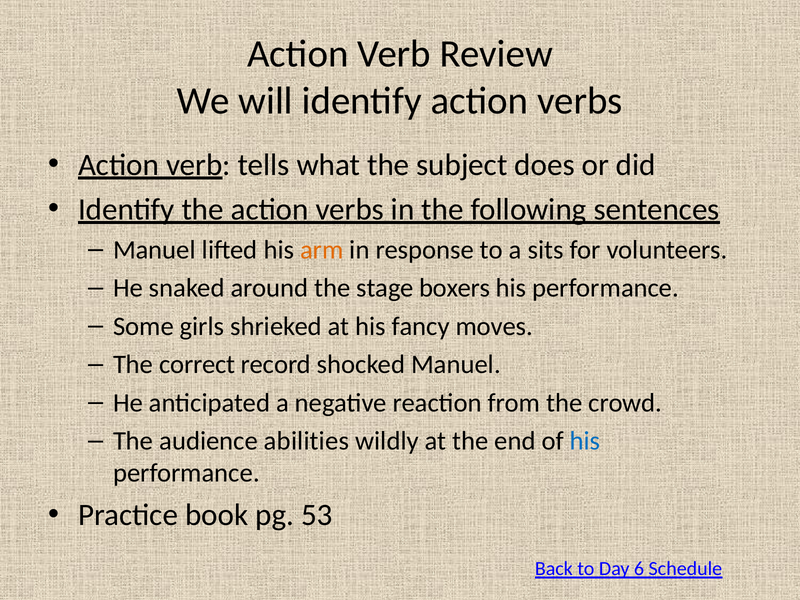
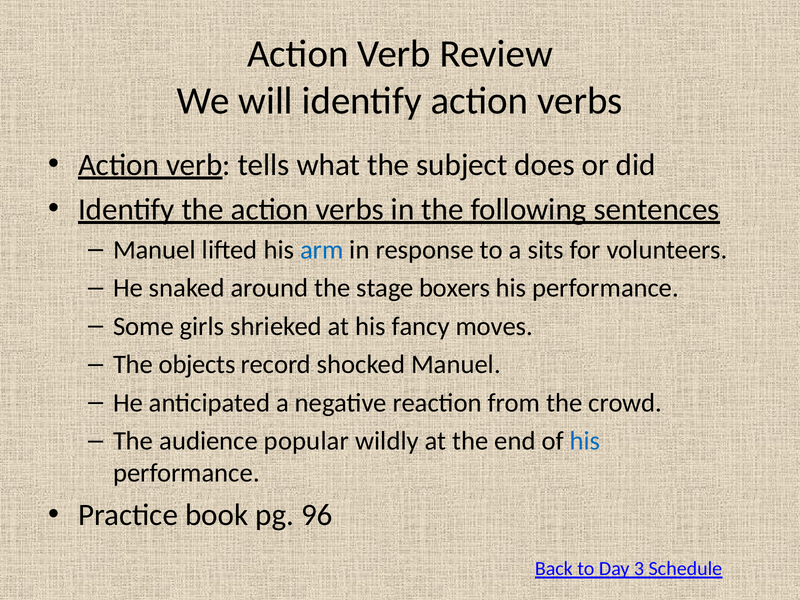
arm colour: orange -> blue (322, 250)
correct: correct -> objects (197, 365)
abilities: abilities -> popular (307, 441)
53: 53 -> 96 (317, 515)
6: 6 -> 3 (639, 569)
